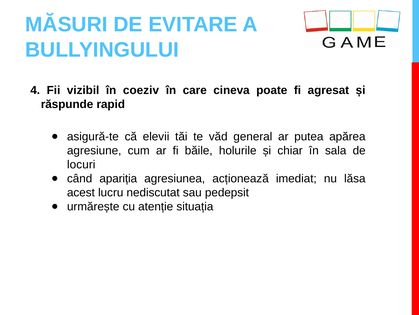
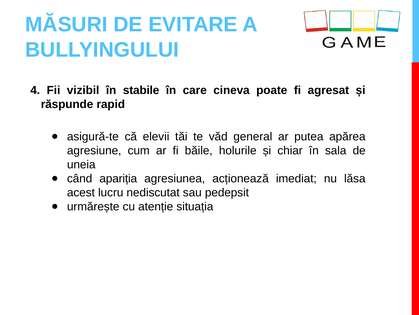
coeziv: coeziv -> stabile (141, 90)
locuri: locuri -> uneia (81, 164)
